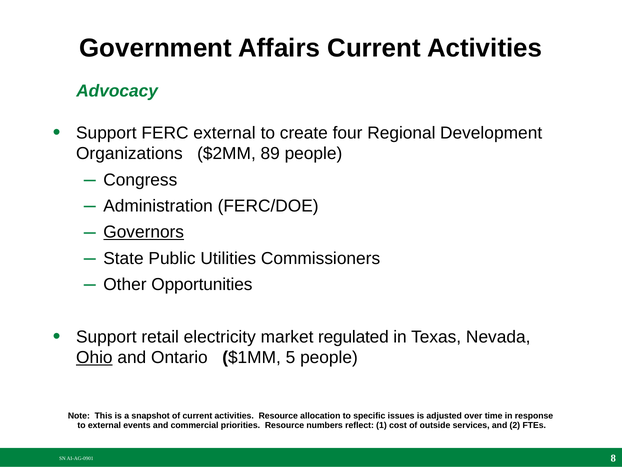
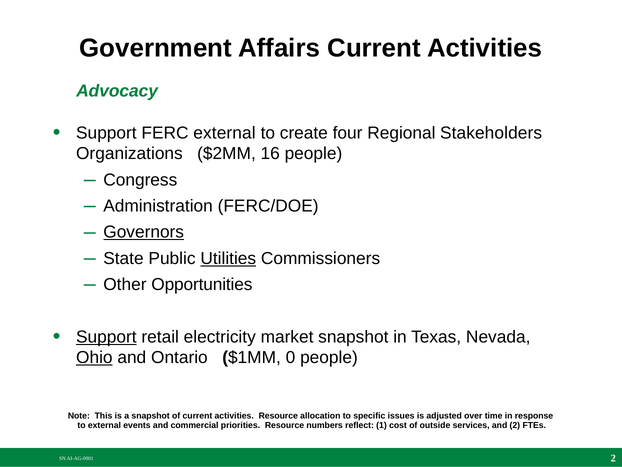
Development: Development -> Stakeholders (491, 133)
89: 89 -> 16 (270, 154)
Utilities underline: none -> present (228, 258)
Support underline: none -> present (106, 337)
market regulated: regulated -> snapshot (353, 337)
5: 5 -> 0 (290, 357)
8: 8 -> 2 (613, 458)
